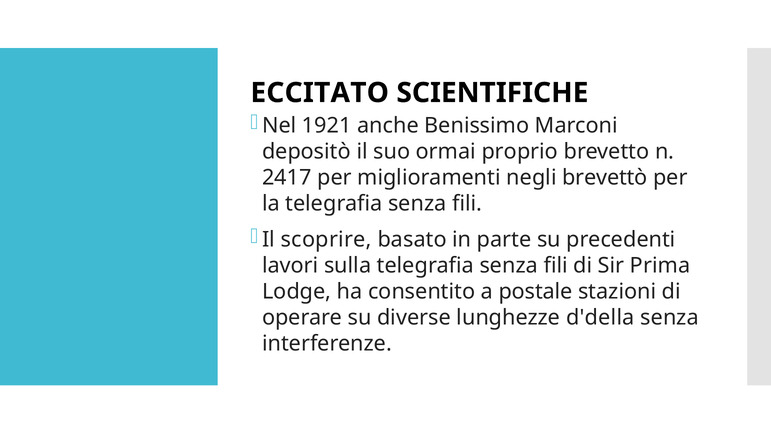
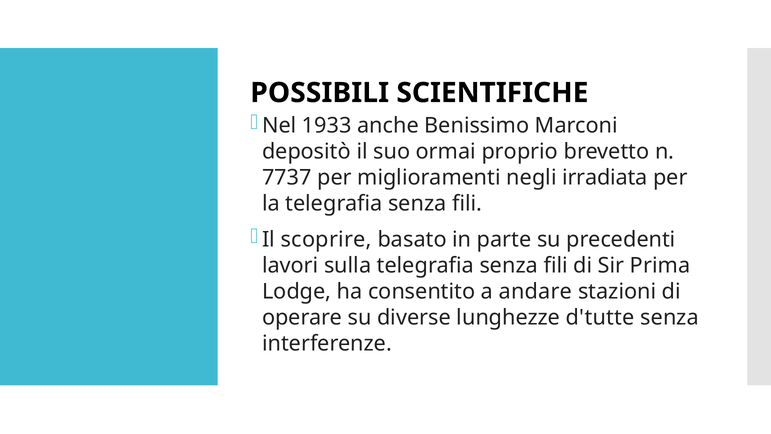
ECCITATO: ECCITATO -> POSSIBILI (320, 93)
1921: 1921 -> 1933 (327, 125)
2417: 2417 -> 7737 (287, 178)
brevettò: brevettò -> irradiata (605, 178)
postale: postale -> andare (535, 291)
d'della: d'della -> d'tutte (600, 317)
